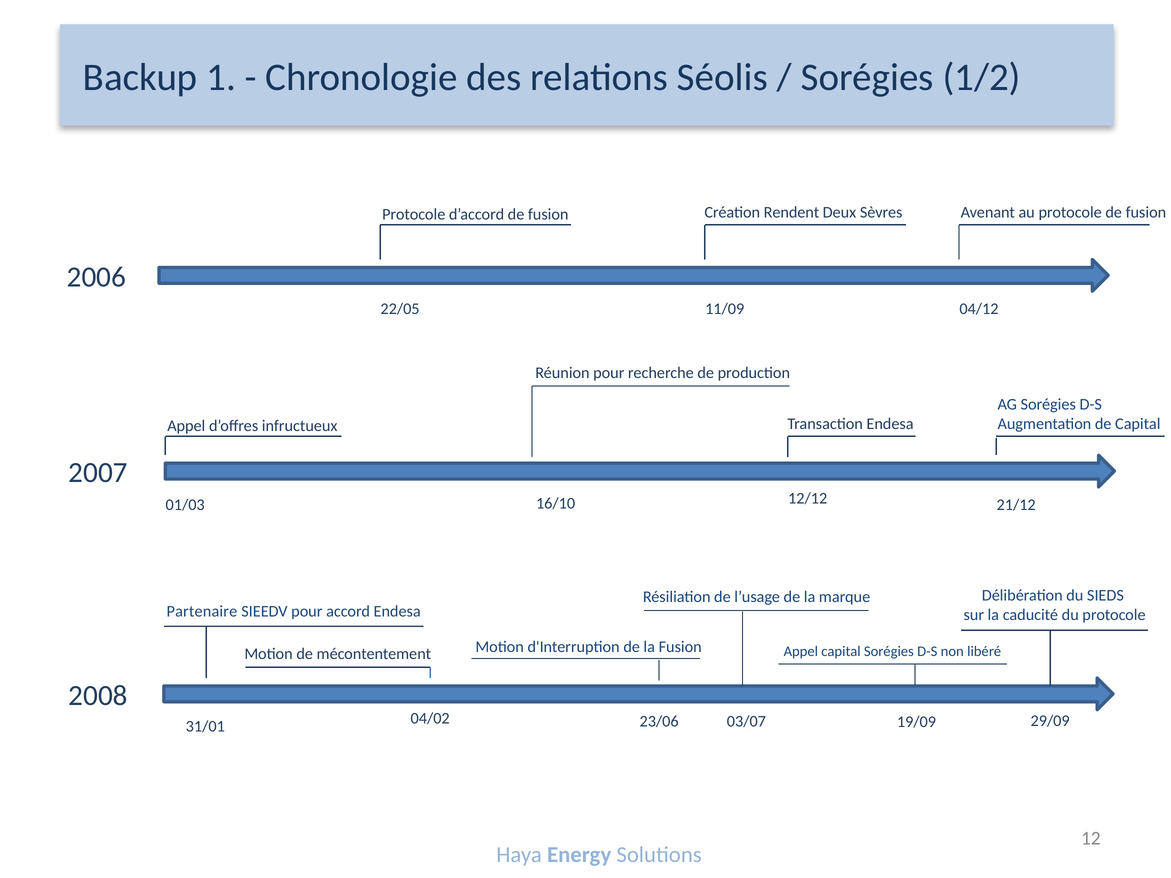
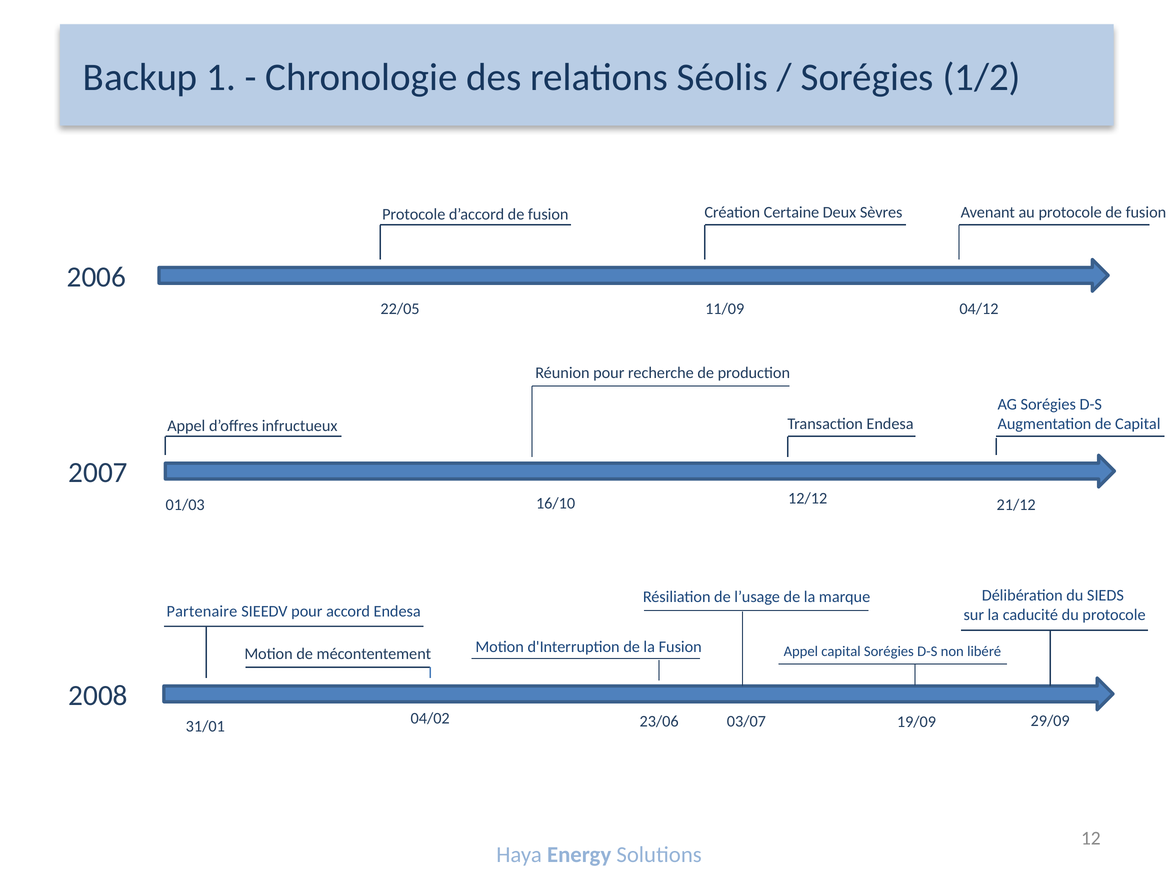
Rendent: Rendent -> Certaine (791, 213)
